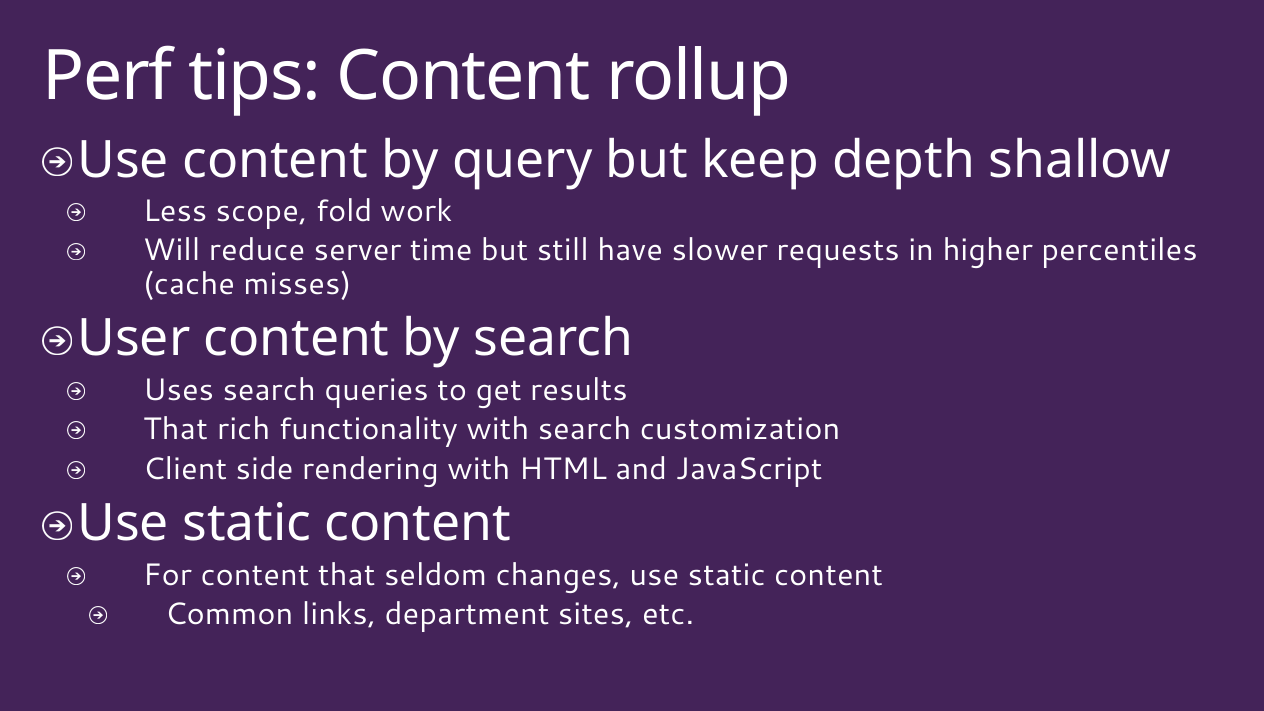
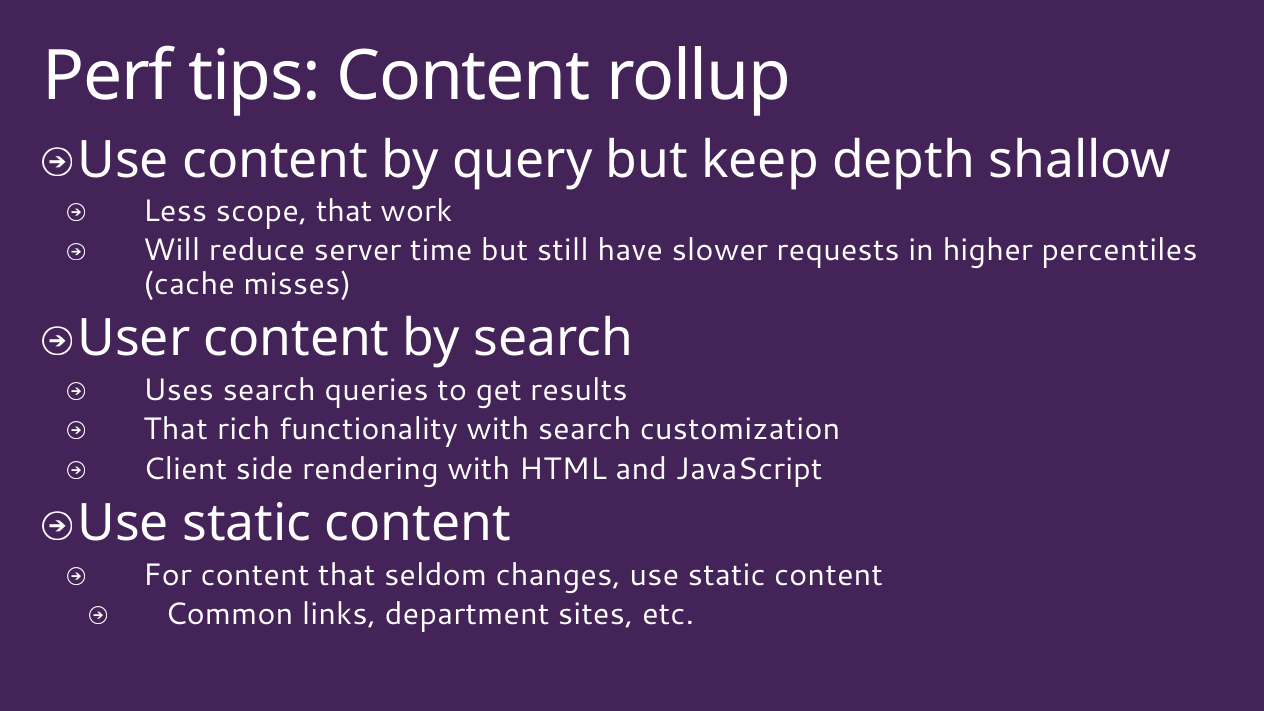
scope fold: fold -> that (344, 211)
